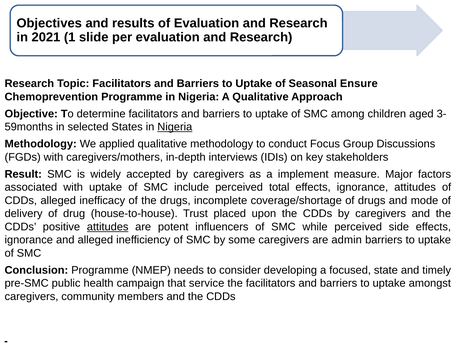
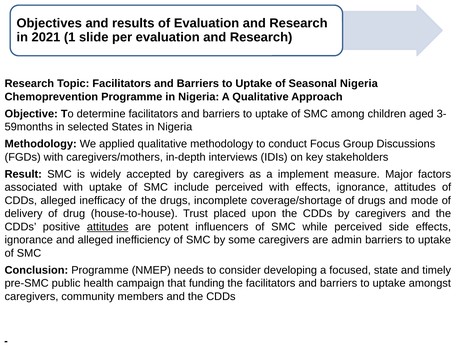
Seasonal Ensure: Ensure -> Nigeria (359, 84)
Nigeria underline: present -> none (175, 127)
perceived total: total -> with (279, 187)
service: service -> funding (207, 283)
